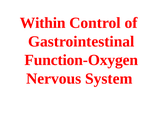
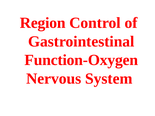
Within: Within -> Region (43, 23)
